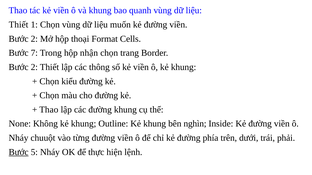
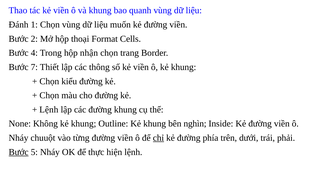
Thiết: Thiết -> Đánh (19, 25)
7: 7 -> 4 (34, 53)
2: 2 -> 7 (34, 67)
Thao: Thao -> Lệnh (49, 110)
chỉ underline: none -> present (158, 138)
